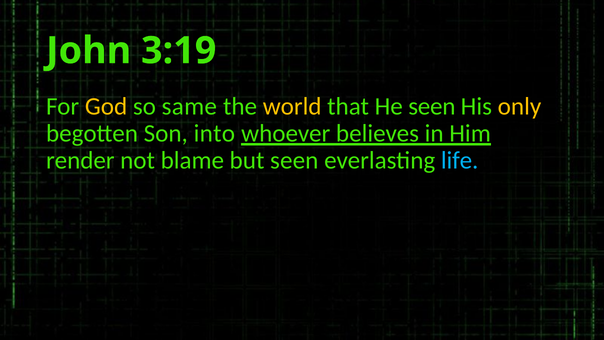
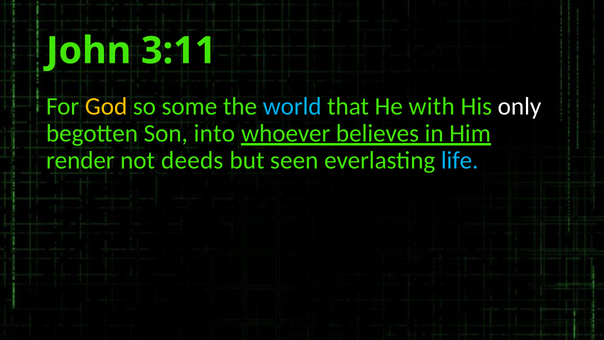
3:19: 3:19 -> 3:11 (179, 51)
same: same -> some (189, 106)
world colour: yellow -> light blue (292, 106)
He seen: seen -> with (432, 106)
only colour: yellow -> white (519, 106)
blame: blame -> deeds (192, 160)
